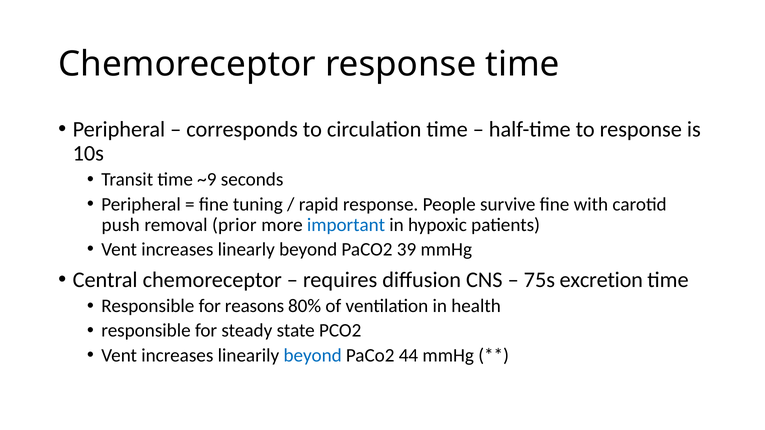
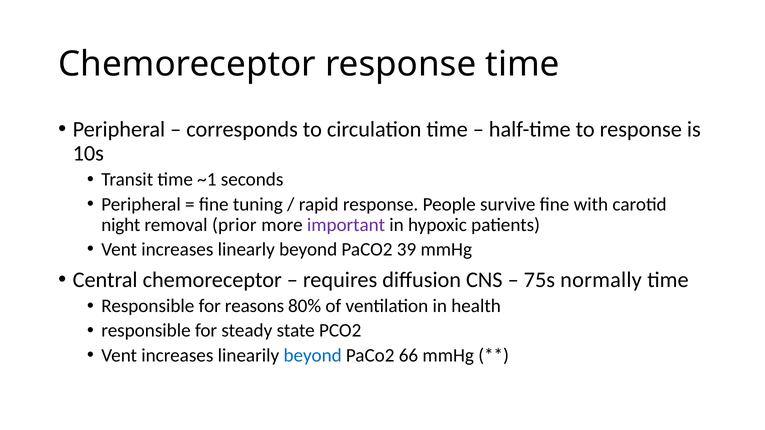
~9: ~9 -> ~1 (207, 180)
push: push -> night (121, 225)
important colour: blue -> purple (346, 225)
excretion: excretion -> normally (601, 280)
44: 44 -> 66 (408, 356)
